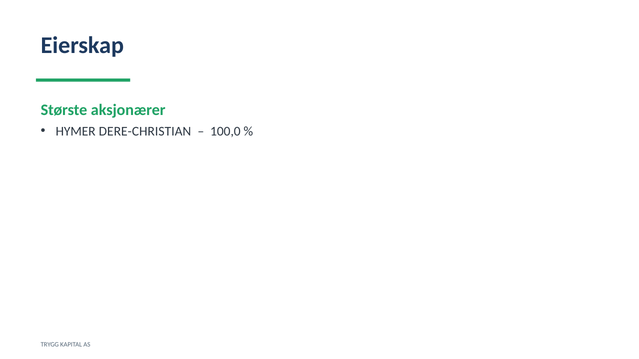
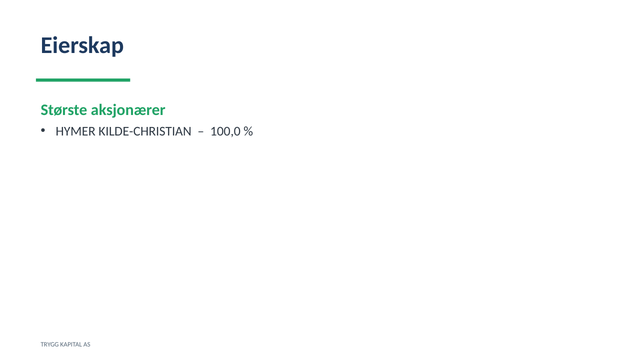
DERE-CHRISTIAN: DERE-CHRISTIAN -> KILDE-CHRISTIAN (145, 131)
